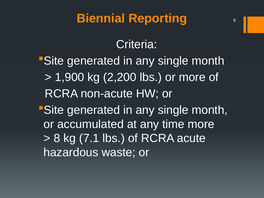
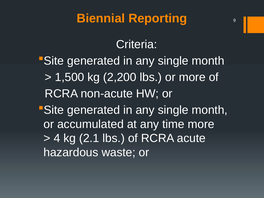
1,900: 1,900 -> 1,500 (70, 77)
8: 8 -> 4 (57, 138)
7.1: 7.1 -> 2.1 (89, 138)
